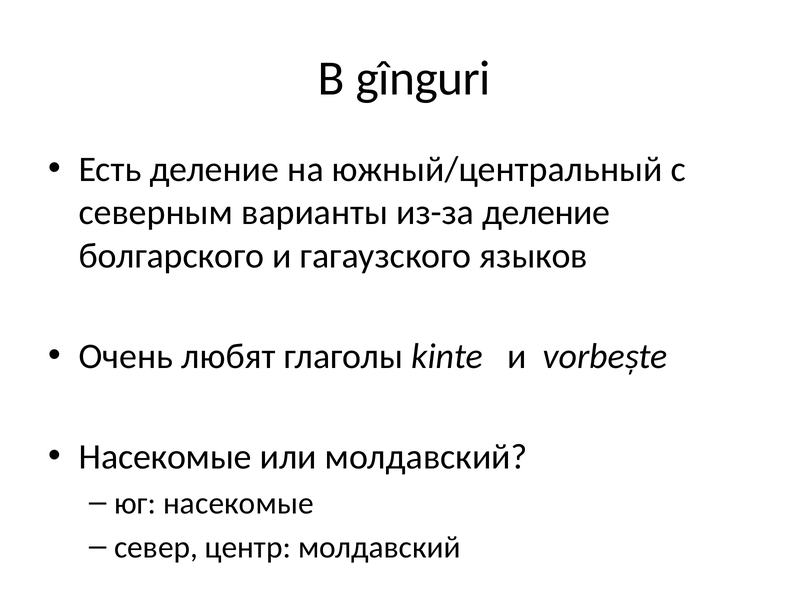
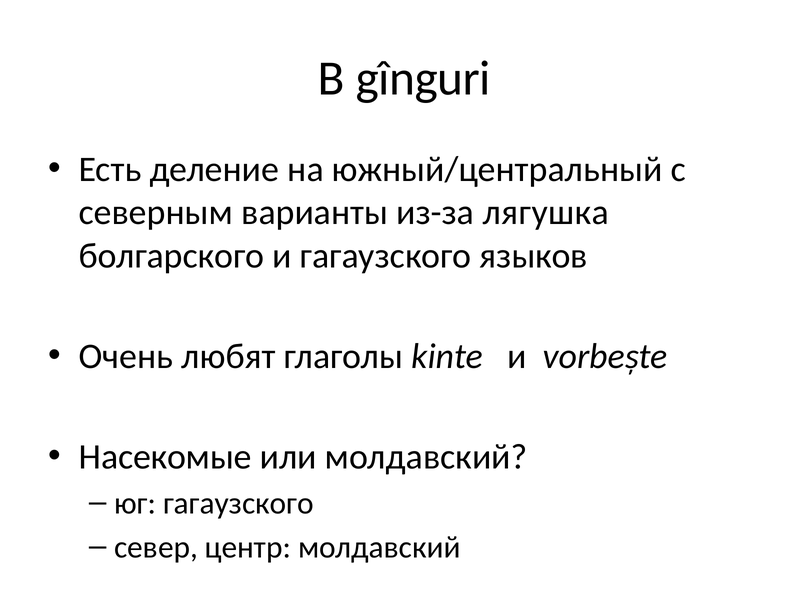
из-за деление: деление -> лягушка (546, 213)
юг насекомые: насекомые -> гагаузского (238, 503)
